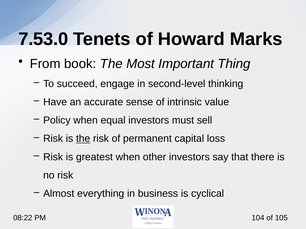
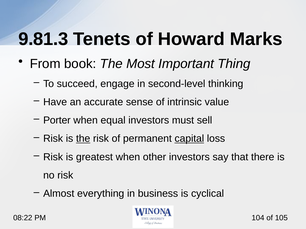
7.53.0: 7.53.0 -> 9.81.3 (43, 39)
Policy: Policy -> Porter (57, 121)
capital underline: none -> present (189, 139)
